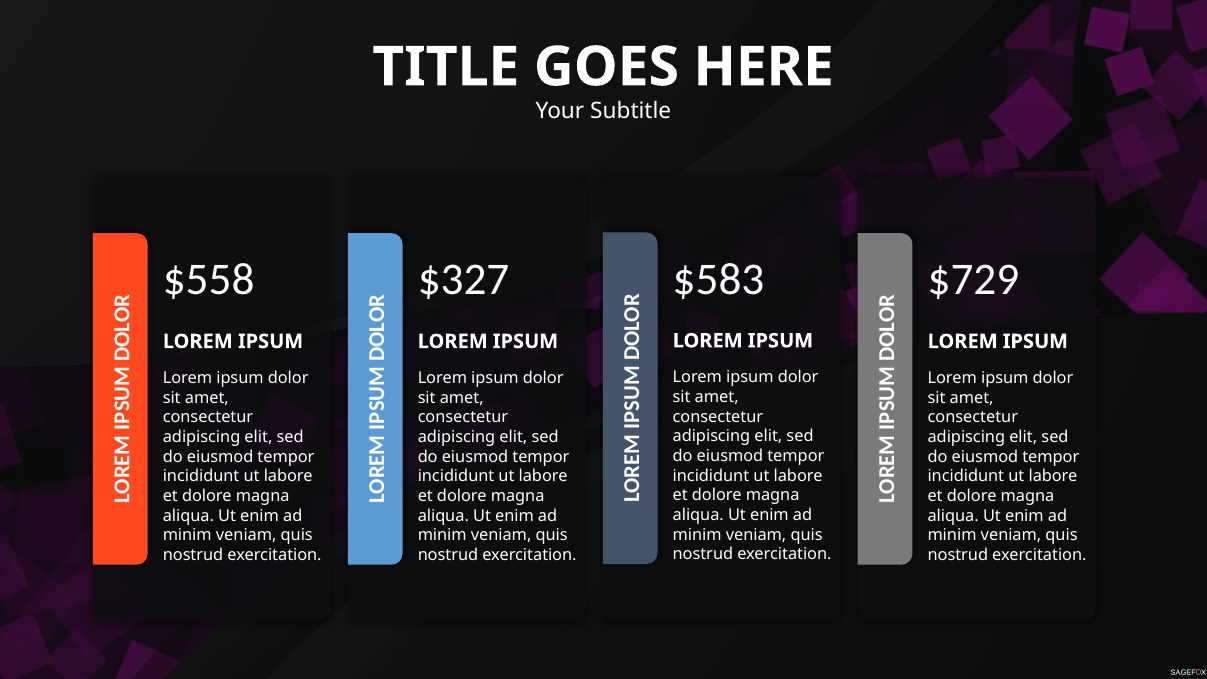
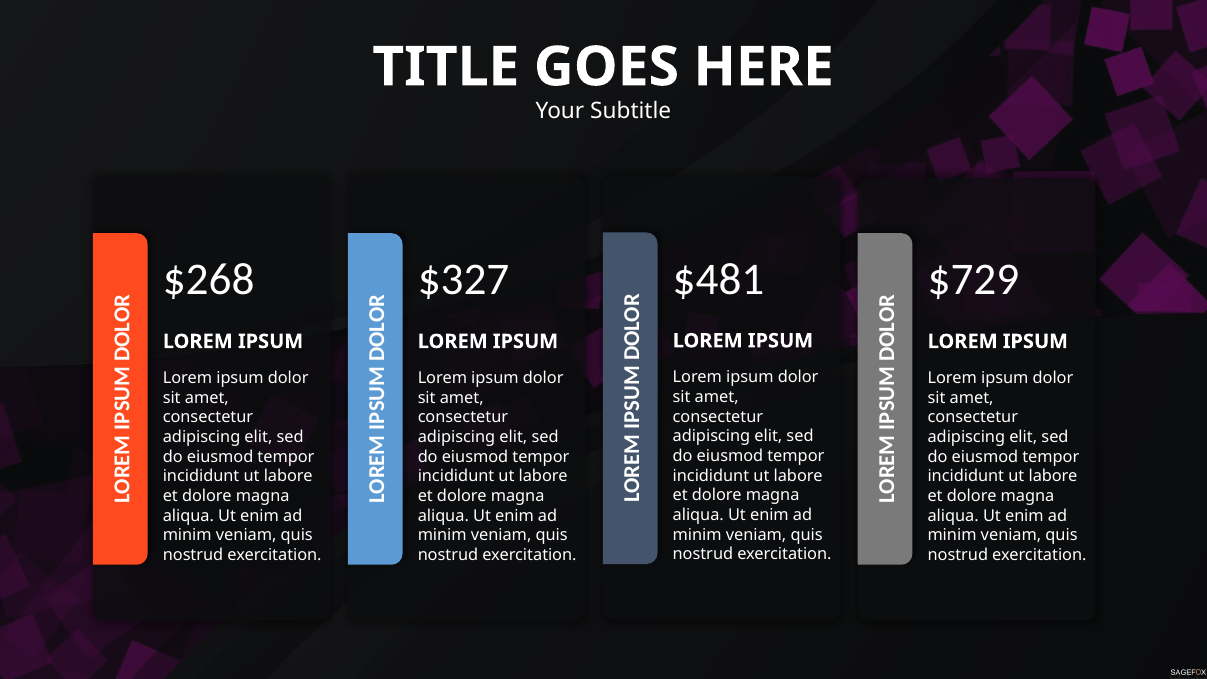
$583: $583 -> $481 (719, 279)
$558: $558 -> $268 (209, 280)
